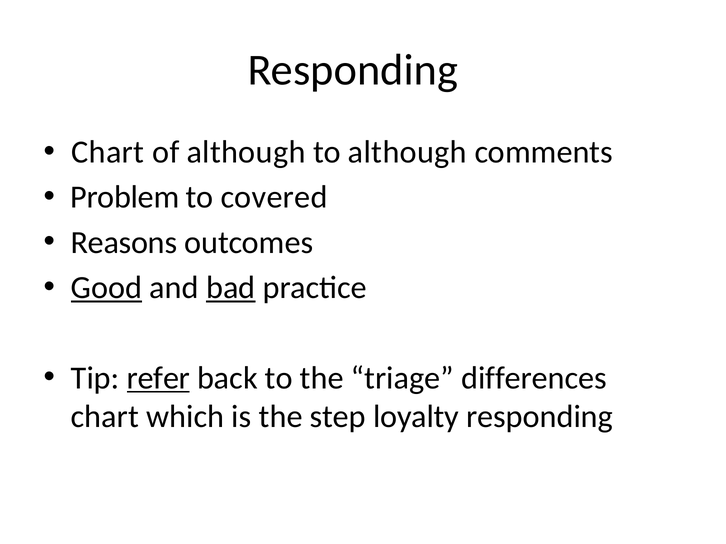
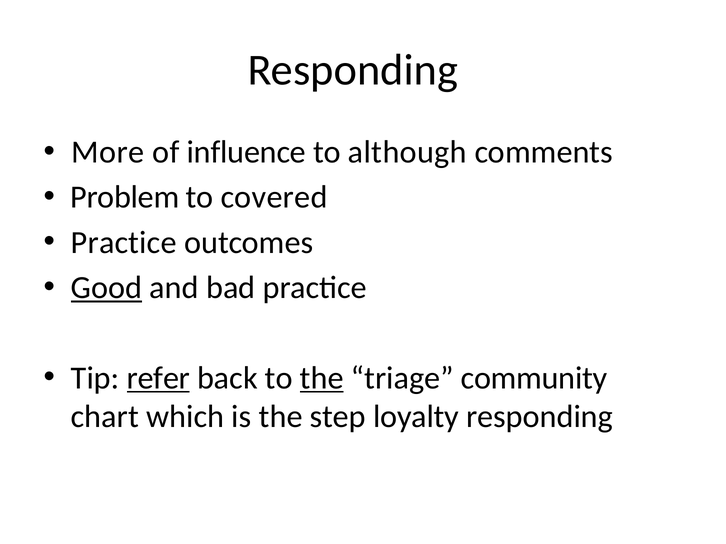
Chart: Chart -> More (108, 152)
of although: although -> influence (246, 152)
Reasons: Reasons -> Practice (124, 243)
bad underline: present -> none (231, 288)
the underline: none -> present (322, 378)
differences: differences -> community (534, 378)
